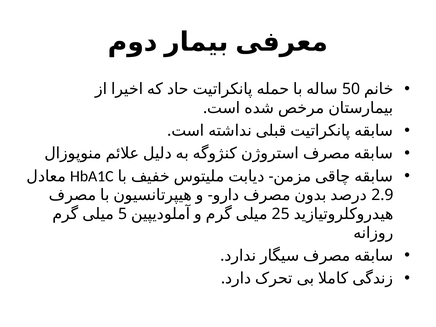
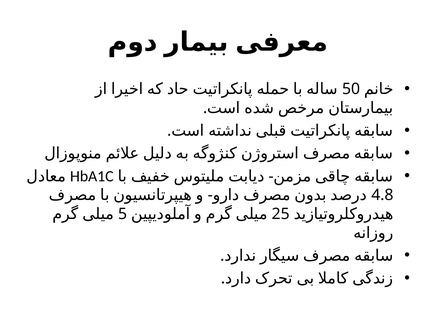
2.9: 2.9 -> 4.8 (382, 195)
